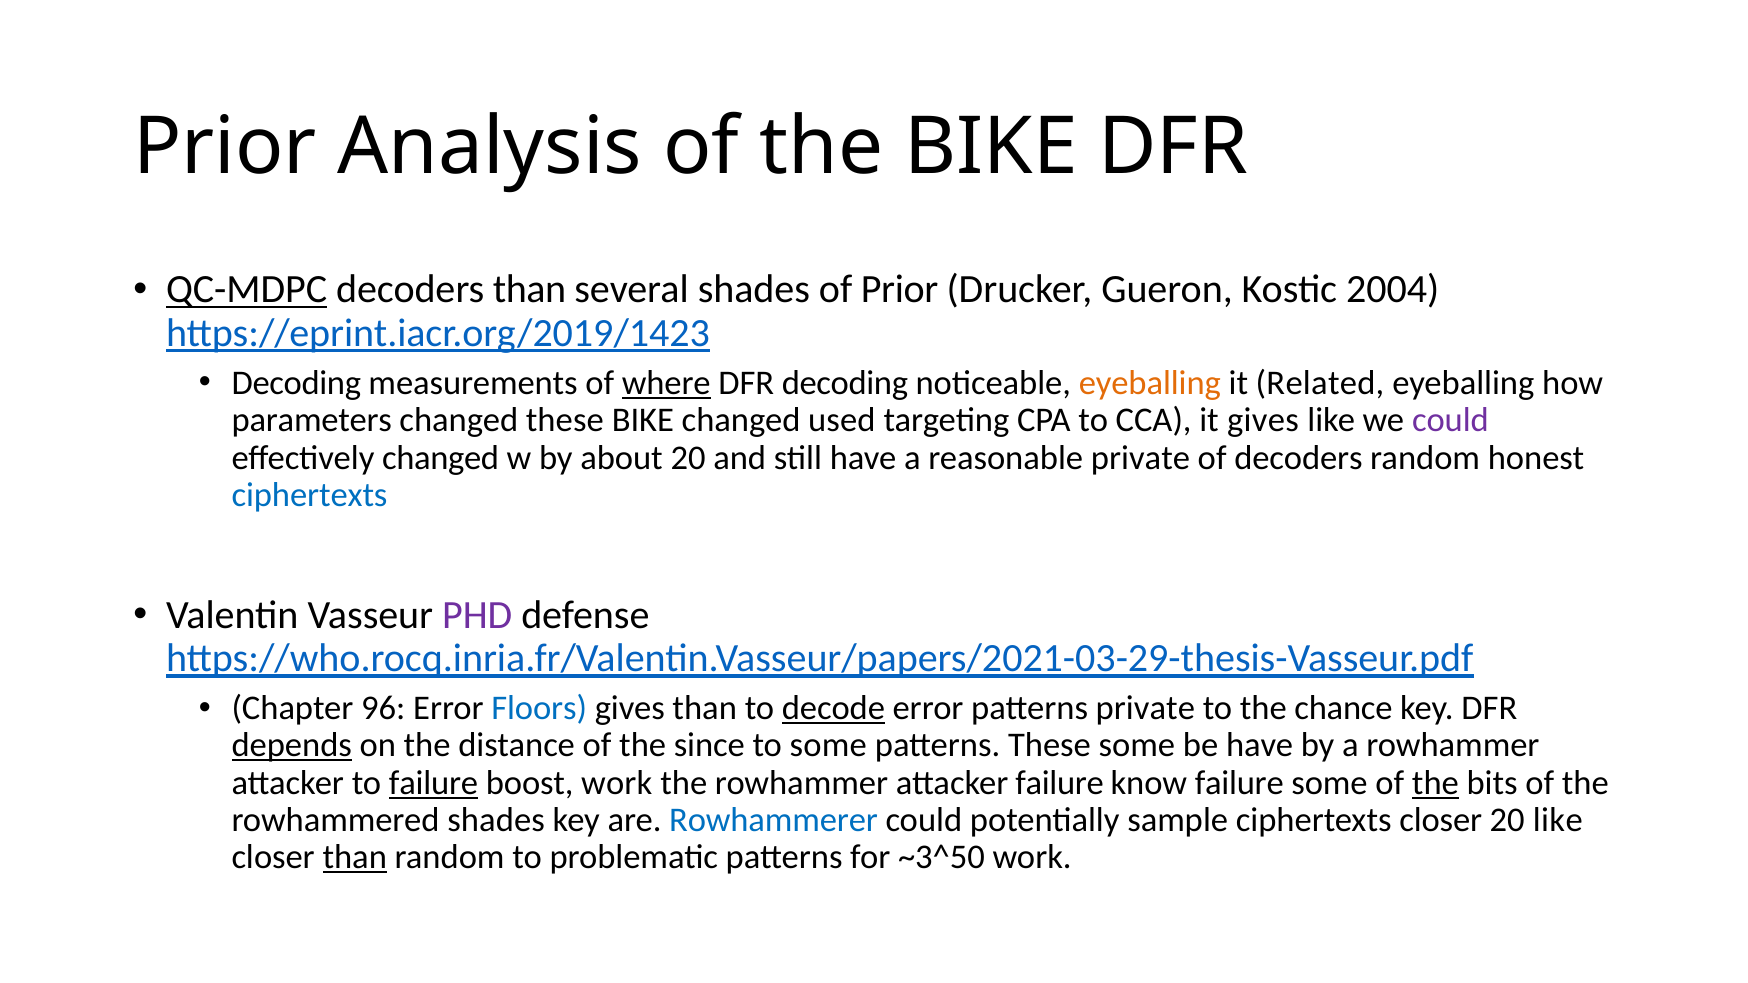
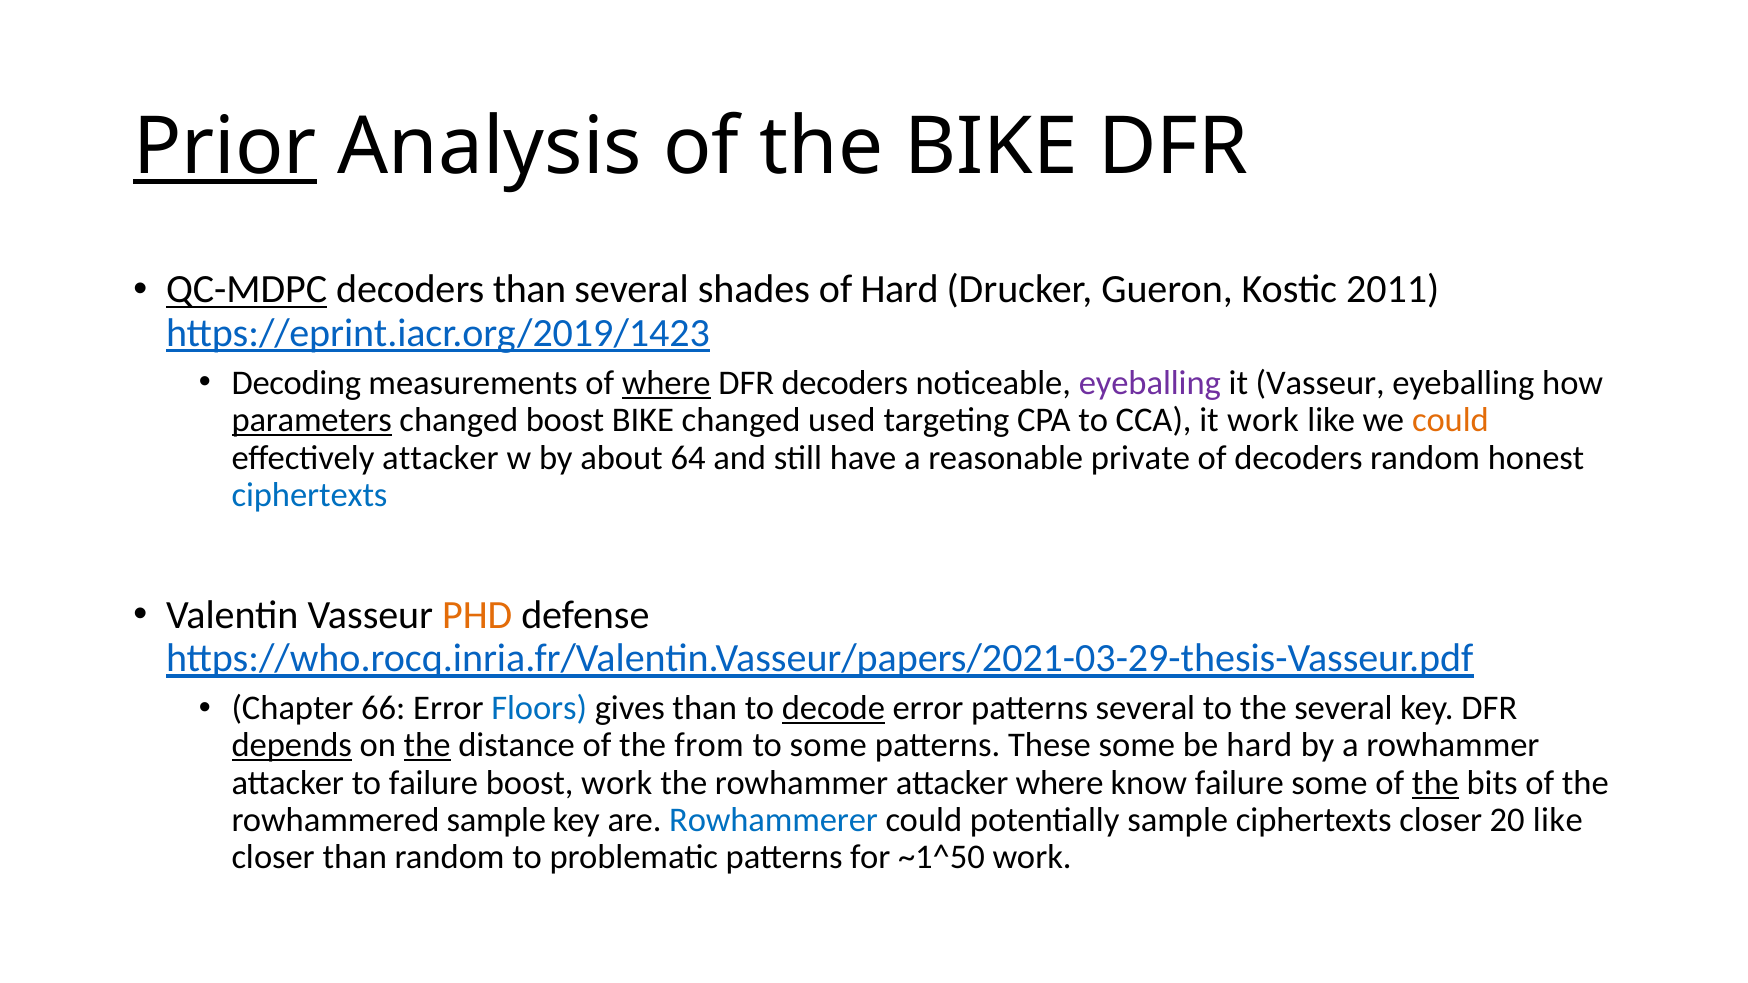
Prior underline: none -> present (225, 147)
of Prior: Prior -> Hard (900, 290)
2004: 2004 -> 2011 (1393, 290)
DFR decoding: decoding -> decoders (845, 383)
eyeballing colour: orange -> purple (1150, 383)
it Related: Related -> Vasseur (1320, 383)
parameters underline: none -> present (312, 420)
changed these: these -> boost (565, 420)
it gives: gives -> work (1263, 420)
could colour: purple -> orange (1450, 420)
effectively changed: changed -> attacker (440, 458)
about 20: 20 -> 64 (688, 458)
PHD colour: purple -> orange (477, 615)
96: 96 -> 66 (383, 708)
patterns private: private -> several (1145, 708)
the chance: chance -> several (1344, 708)
the underline: none -> present (427, 746)
since: since -> from (709, 746)
be have: have -> hard (1259, 746)
failure underline: present -> none (434, 783)
attacker failure: failure -> where (1060, 783)
rowhammered shades: shades -> sample (496, 820)
than underline: present -> none (355, 858)
~3^50: ~3^50 -> ~1^50 (941, 858)
